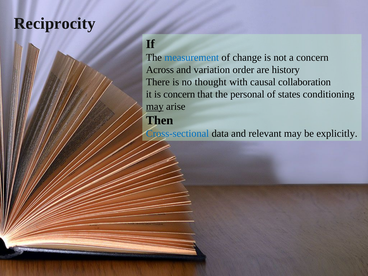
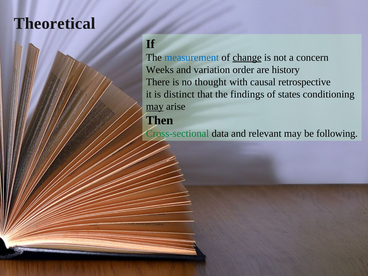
Reciprocity: Reciprocity -> Theoretical (55, 23)
change underline: none -> present (247, 58)
Across: Across -> Weeks (160, 70)
collaboration: collaboration -> retrospective (304, 82)
is concern: concern -> distinct (179, 94)
personal: personal -> findings (247, 94)
Cross-sectional colour: blue -> green (177, 134)
explicitly: explicitly -> following (337, 134)
